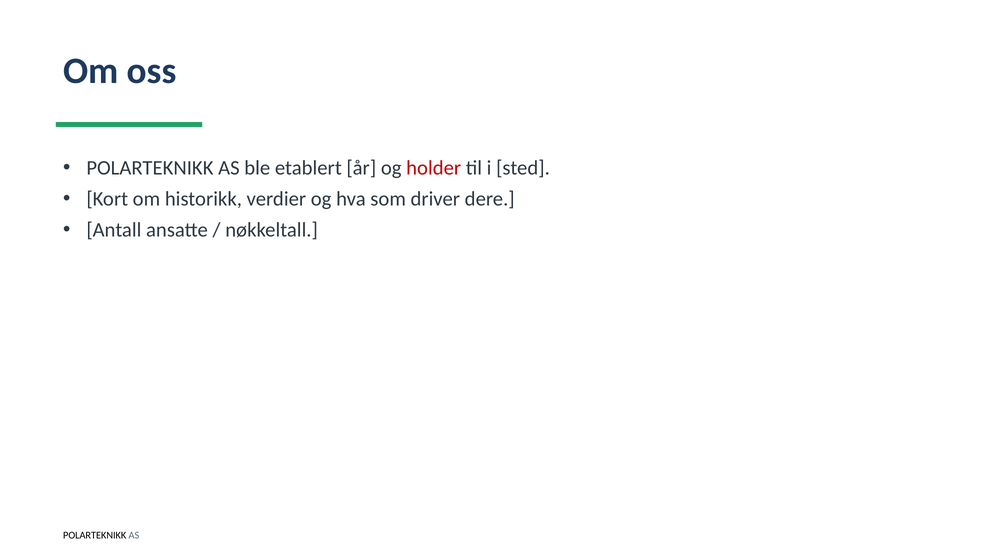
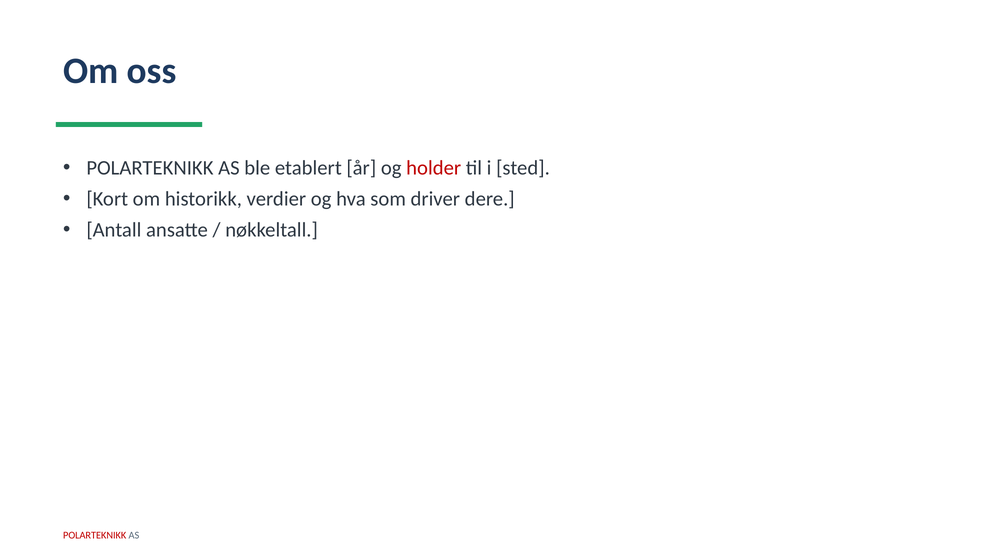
POLARTEKNIKK colour: black -> red (95, 535)
